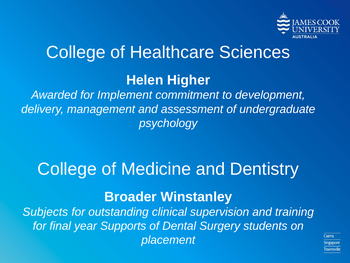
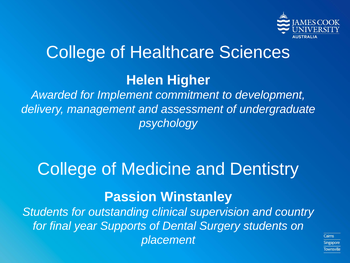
Broader: Broader -> Passion (131, 197)
Subjects: Subjects -> Students (45, 212)
training: training -> country (294, 212)
